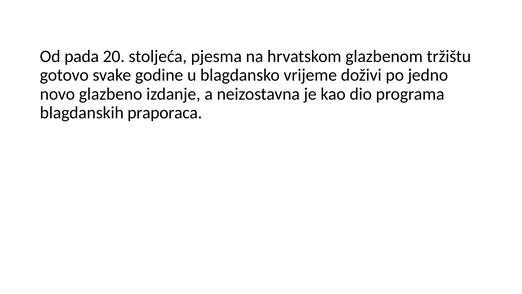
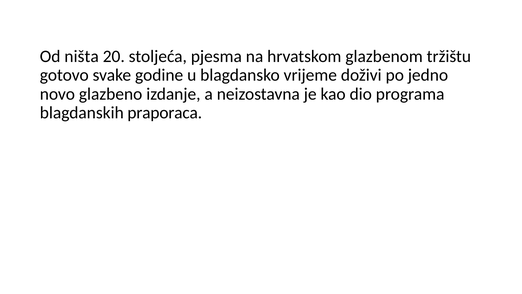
pada: pada -> ništa (82, 56)
